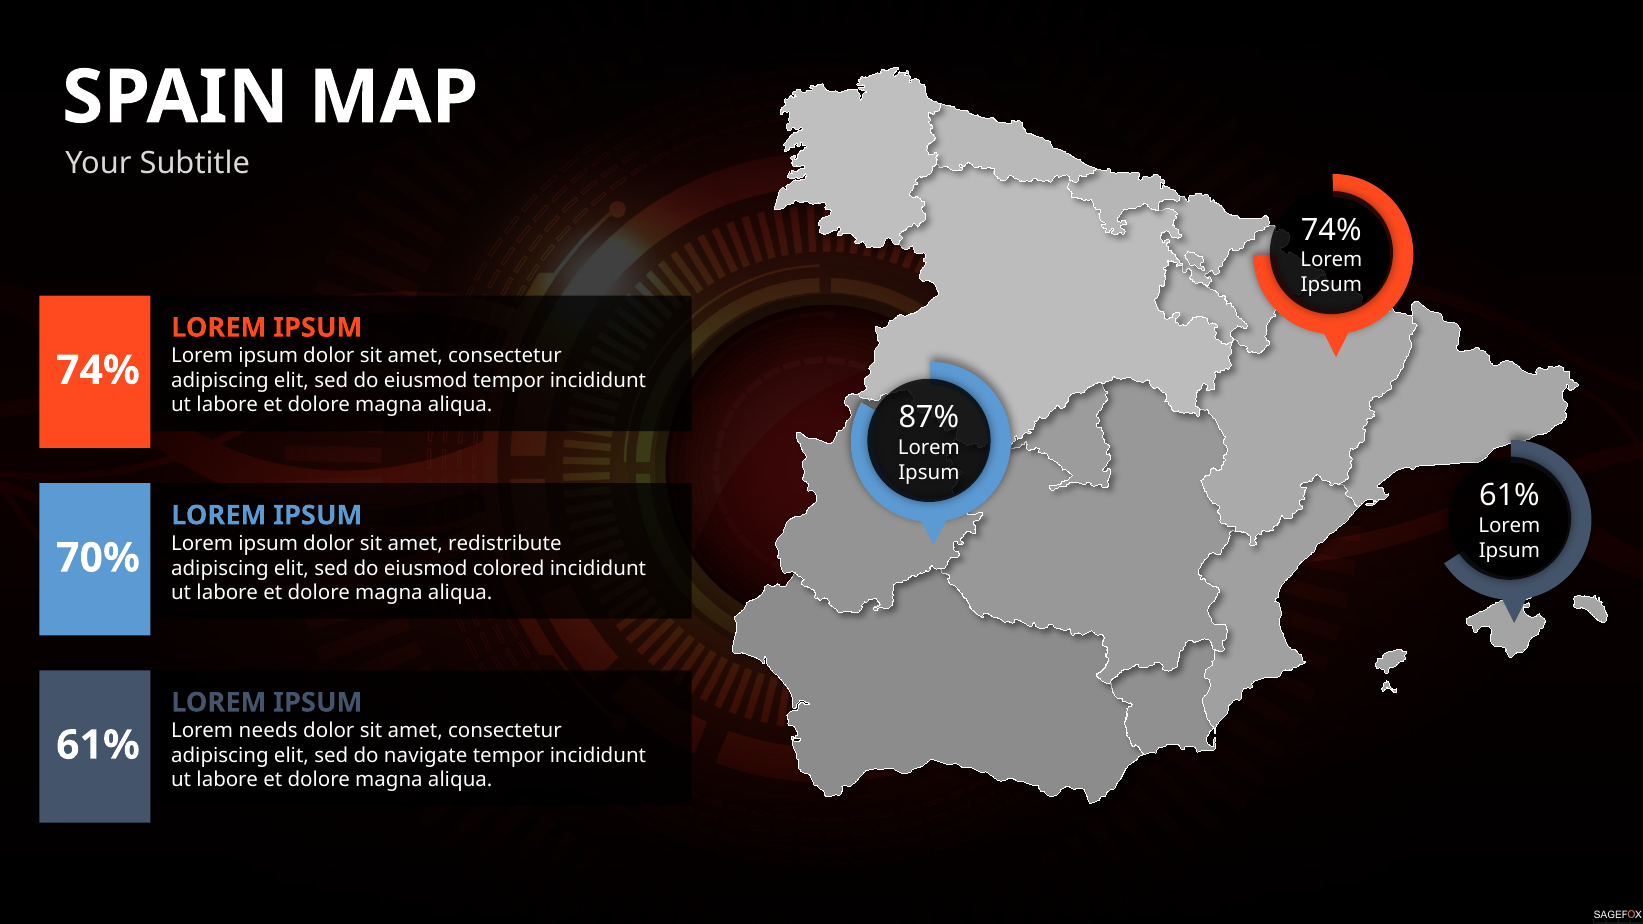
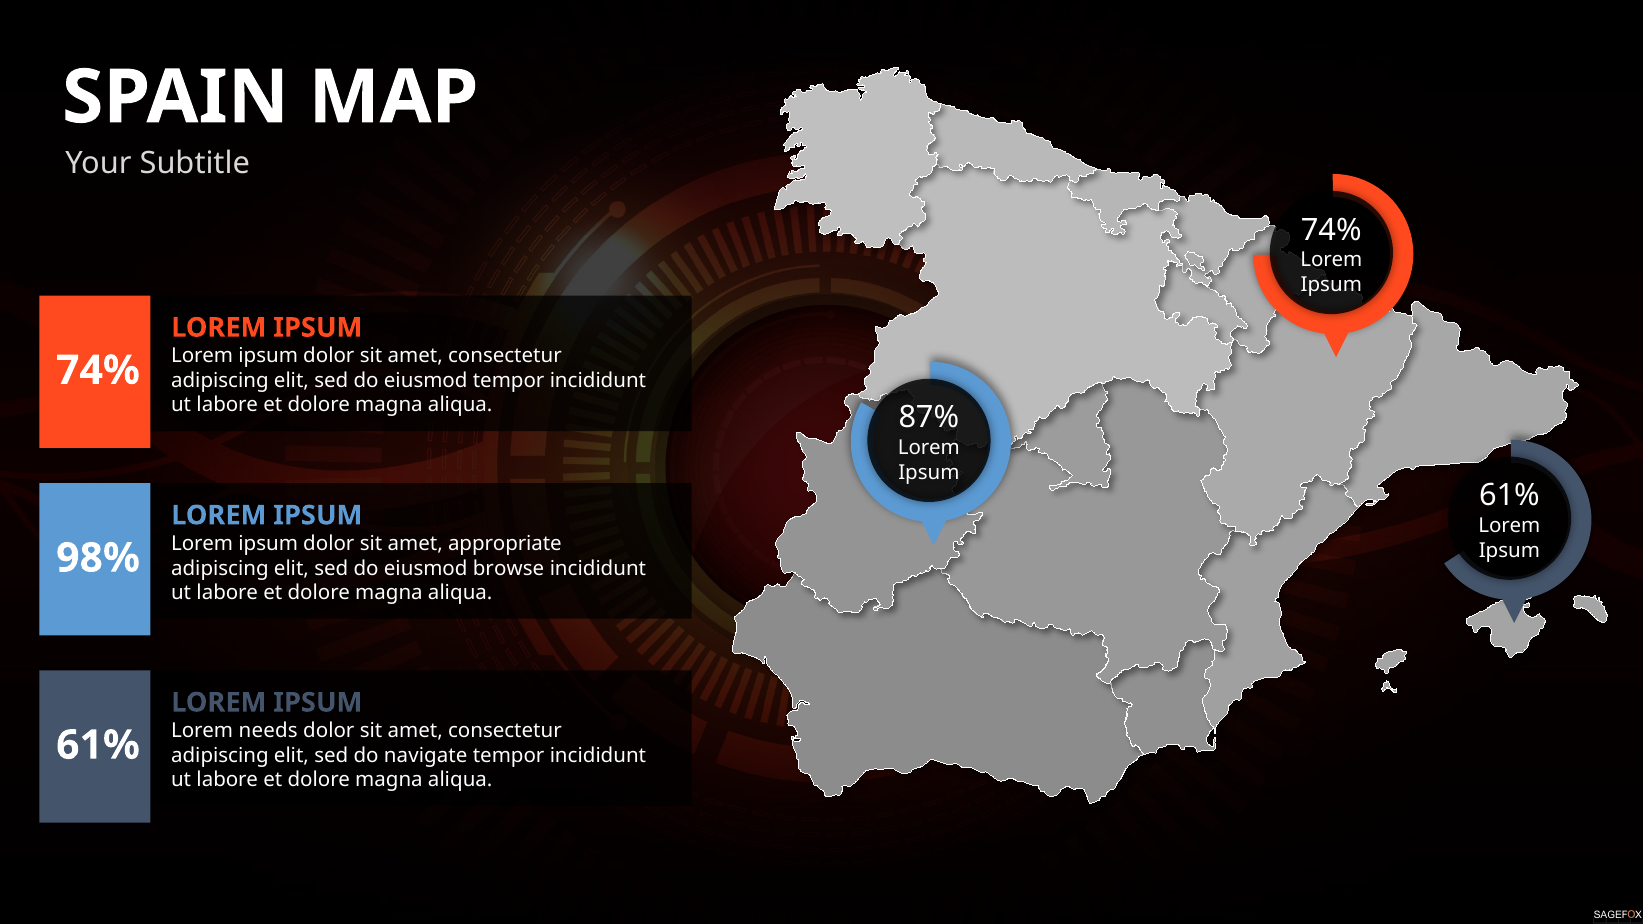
redistribute: redistribute -> appropriate (505, 544)
70%: 70% -> 98% (98, 558)
colored: colored -> browse (509, 568)
